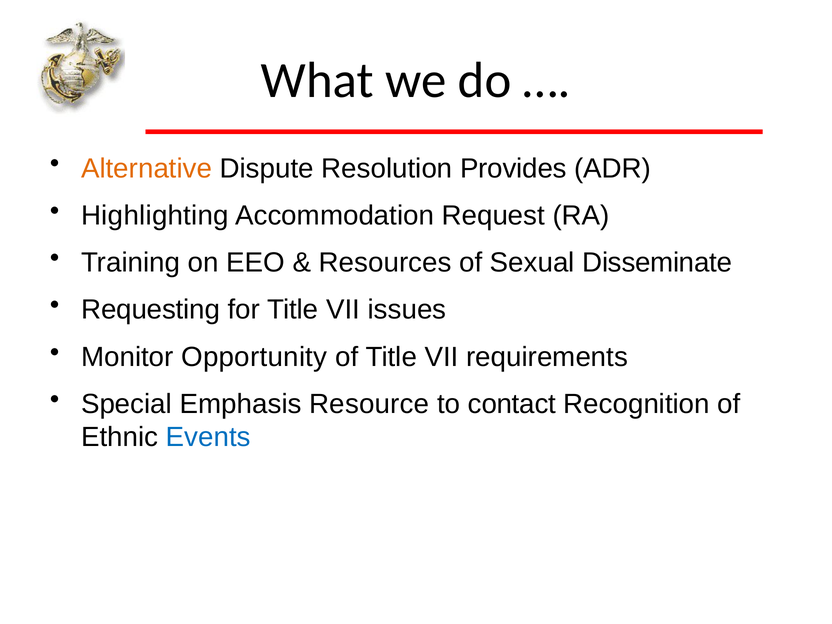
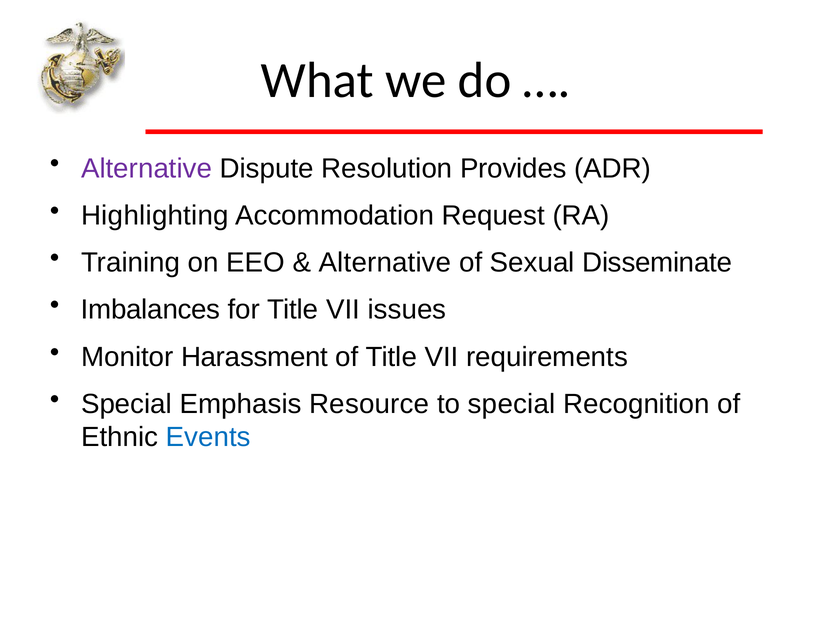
Alternative colour: orange -> purple (147, 168)
Resources: Resources -> Alternative (385, 263)
Requesting: Requesting -> Imbalances (151, 310)
Opportunity: Opportunity -> Harassment (255, 357)
to contact: contact -> special (512, 404)
